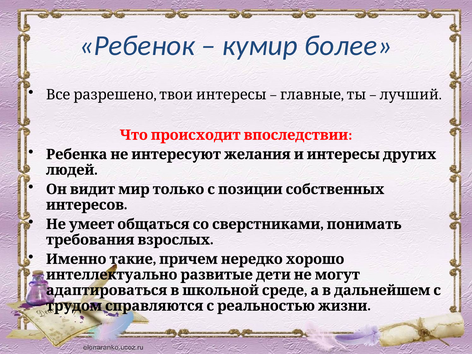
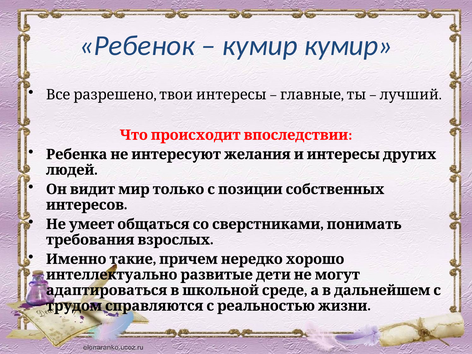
кумир более: более -> кумир (348, 46)
